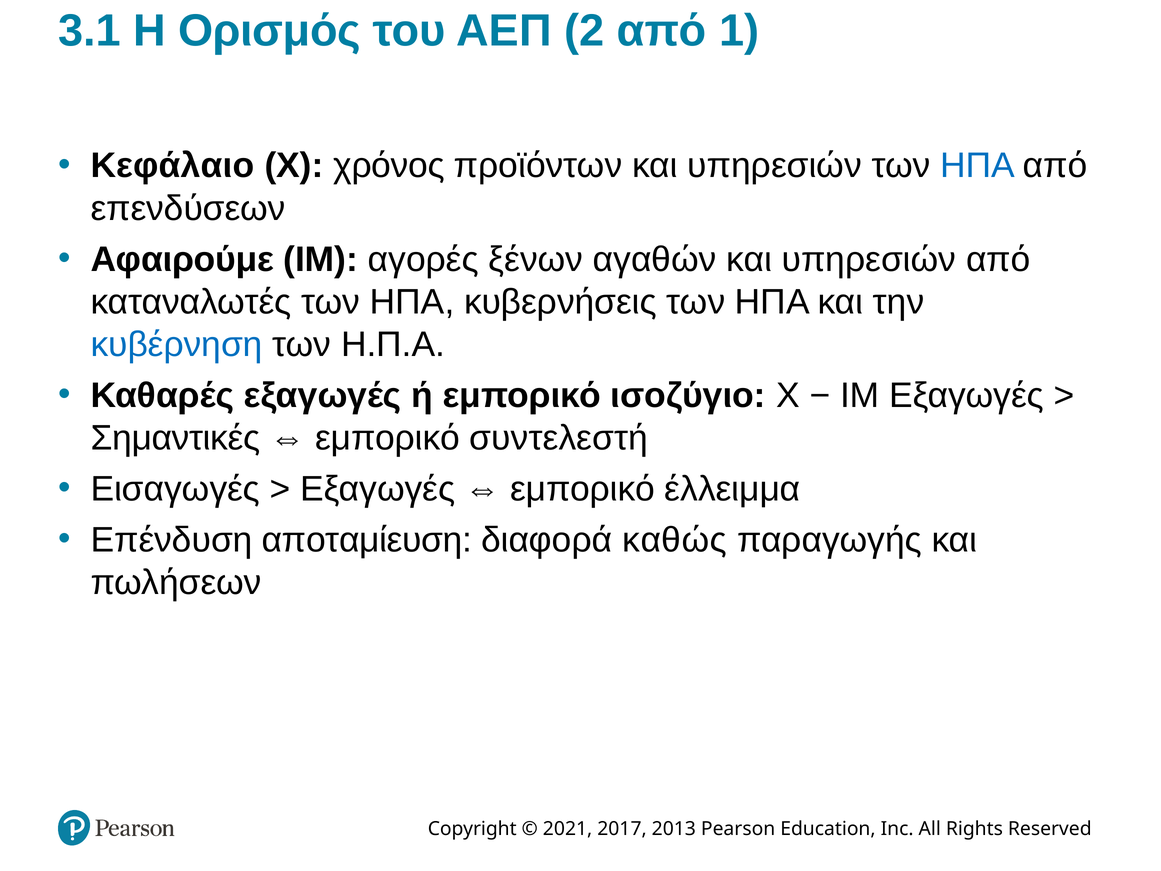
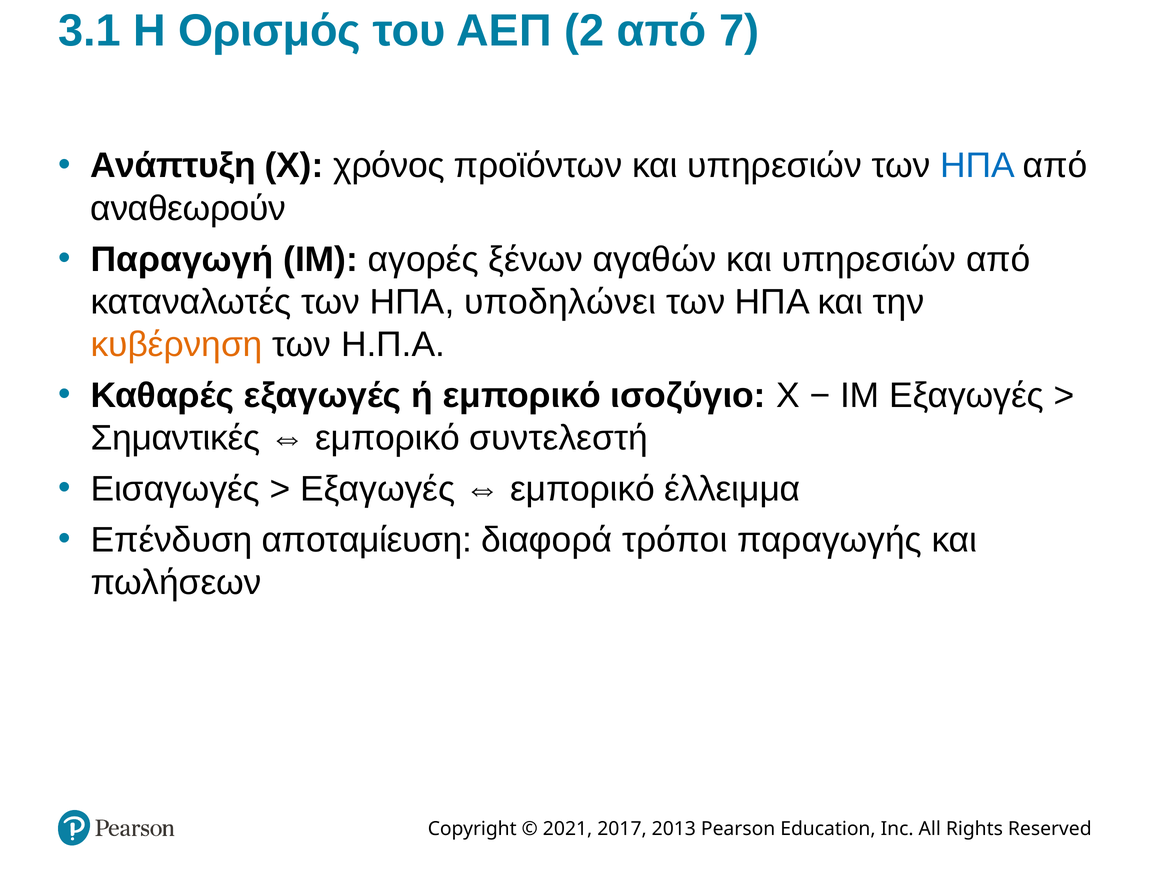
1: 1 -> 7 (739, 31)
Κεφάλαιο: Κεφάλαιο -> Ανάπτυξη (173, 166)
επενδύσεων: επενδύσεων -> αναθεωρούν (188, 208)
Αφαιρούμε: Αφαιρούμε -> Παραγωγή (182, 259)
κυβερνήσεις: κυβερνήσεις -> υποδηλώνει (560, 302)
κυβέρνηση colour: blue -> orange (177, 344)
καθώς: καθώς -> τρόποι (675, 540)
